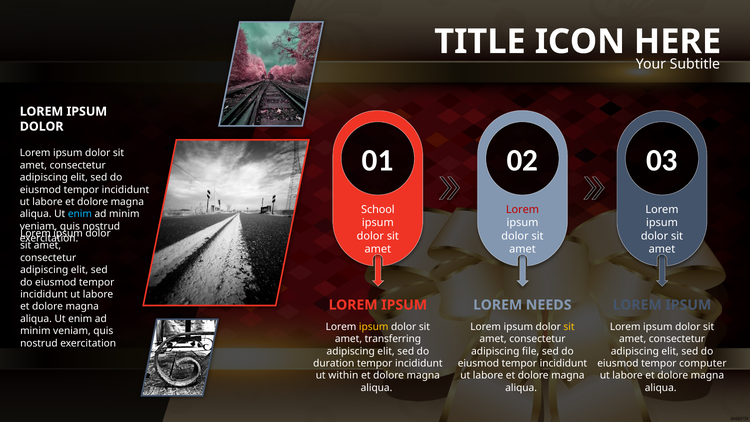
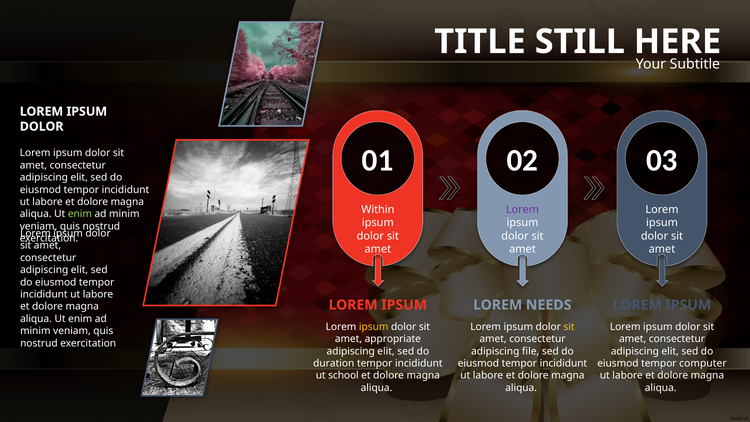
ICON: ICON -> STILL (580, 42)
School: School -> Within (378, 210)
Lorem colour: red -> purple (522, 210)
enim colour: light blue -> light green (80, 214)
transferring: transferring -> appropriate (393, 339)
within: within -> school (343, 375)
